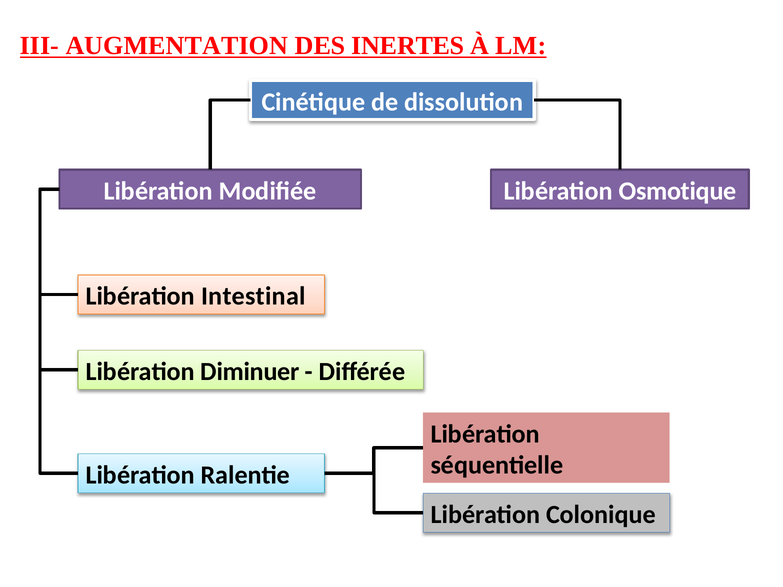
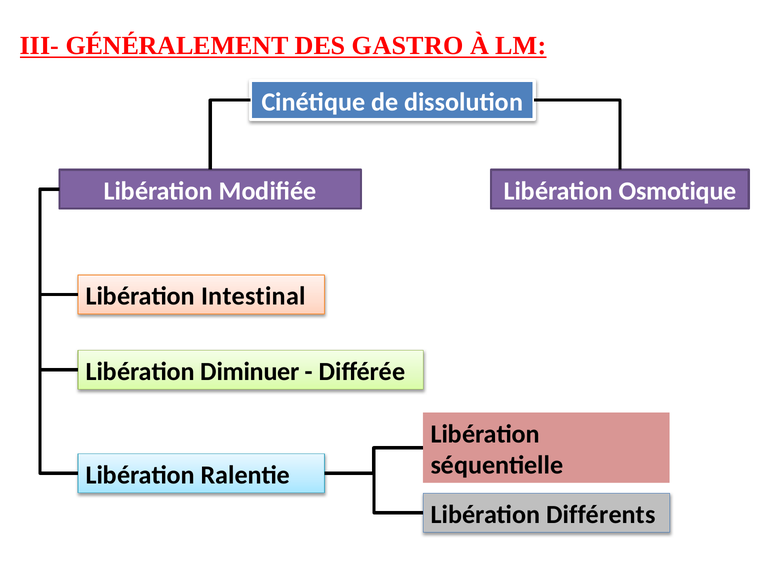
AUGMENTATION: AUGMENTATION -> GÉNÉRALEMENT (177, 46)
INERTES: INERTES -> GASTRO (408, 46)
Colonique: Colonique -> Différents (601, 515)
